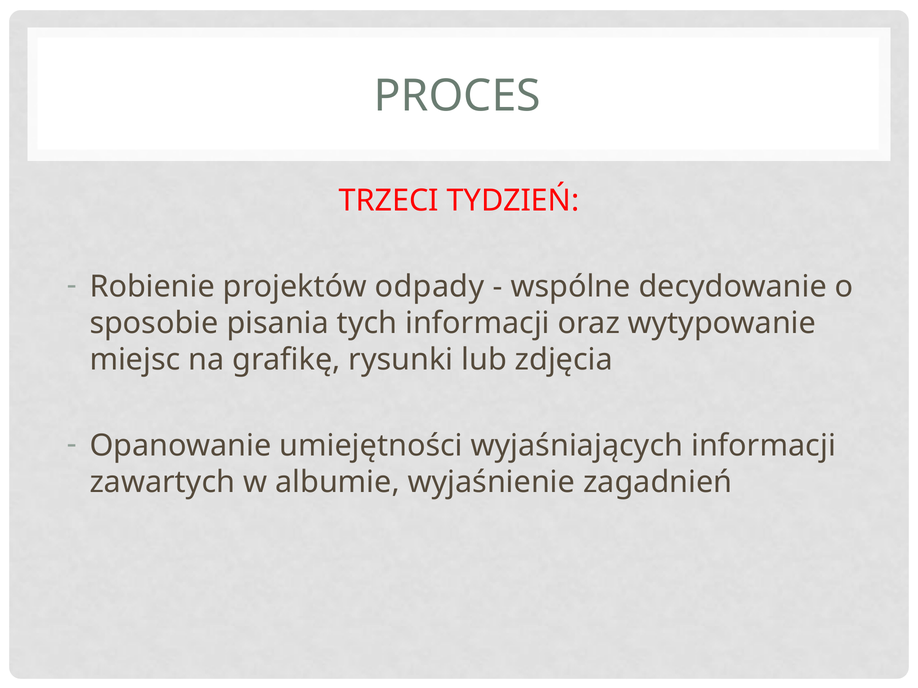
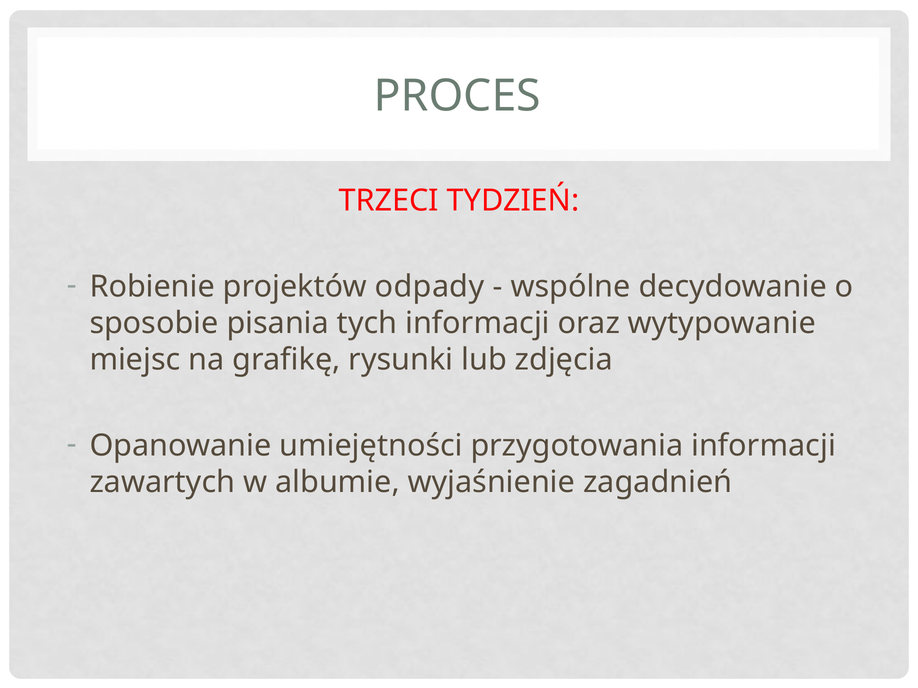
wyjaśniających: wyjaśniających -> przygotowania (577, 446)
